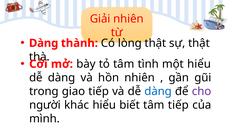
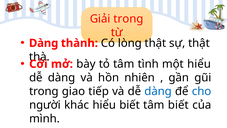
Giải nhiên: nhiên -> trong (128, 19)
cho colour: purple -> blue (202, 91)
tâm tiếp: tiếp -> biết (178, 105)
